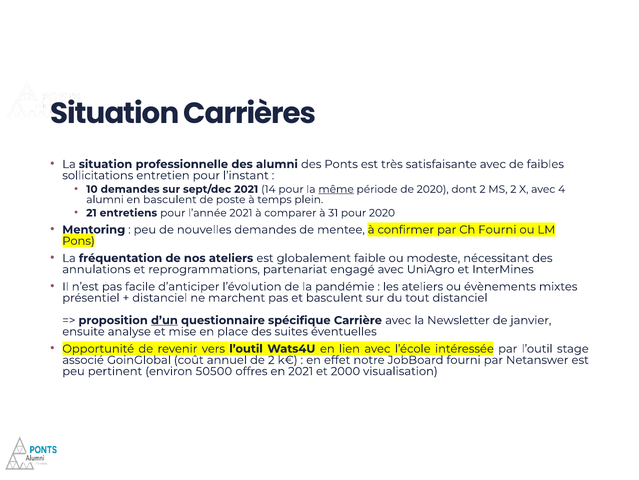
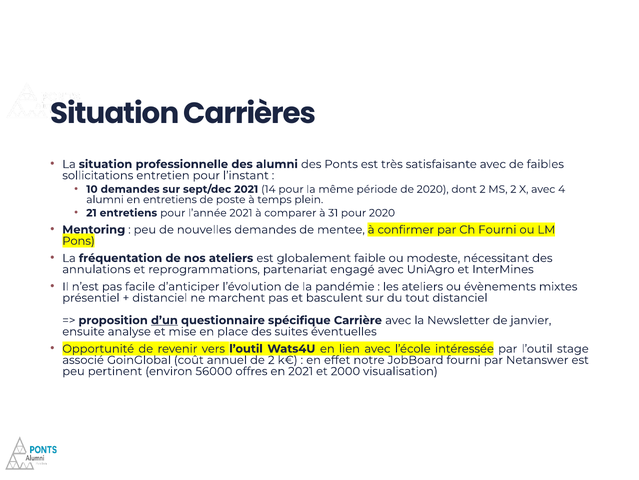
même underline: present -> none (336, 189)
en basculent: basculent -> entretiens (170, 199)
50500: 50500 -> 56000 (214, 371)
